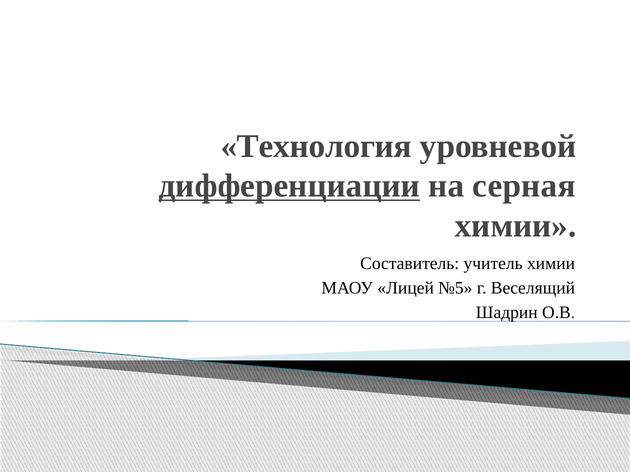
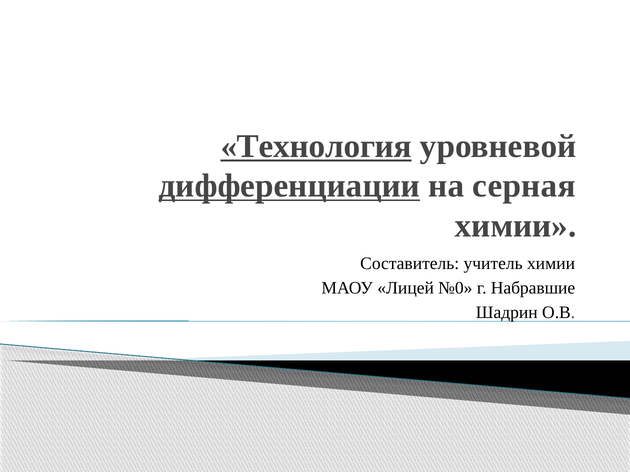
Технология underline: none -> present (316, 146)
№5: №5 -> №0 (455, 288)
Веселящий: Веселящий -> Набравшие (533, 288)
